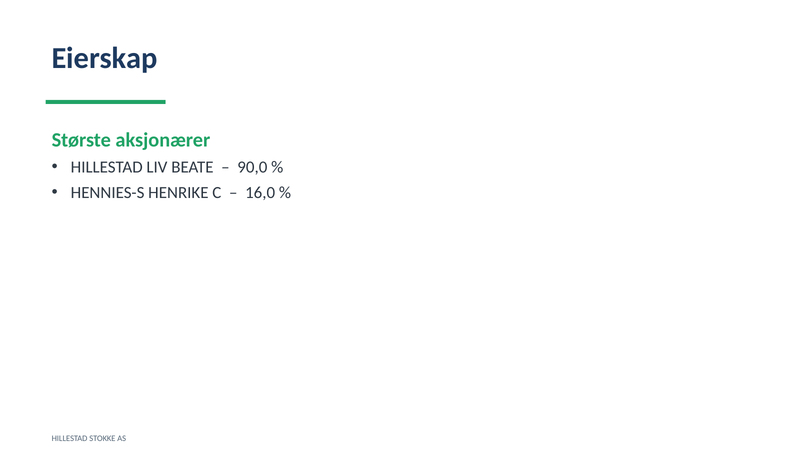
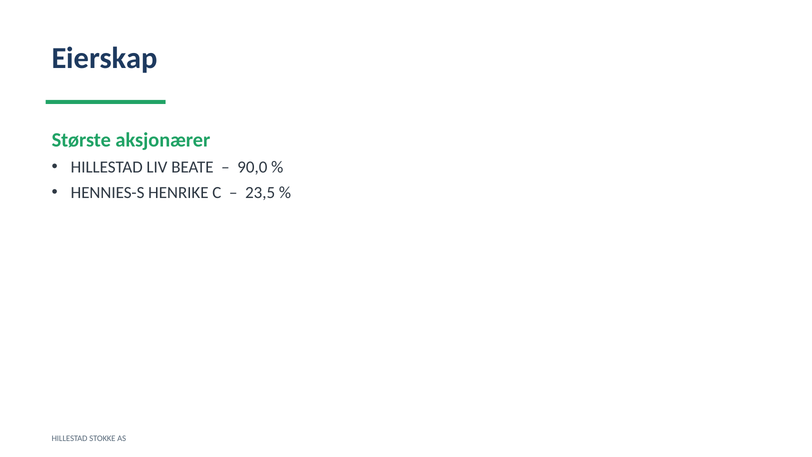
16,0: 16,0 -> 23,5 (260, 192)
